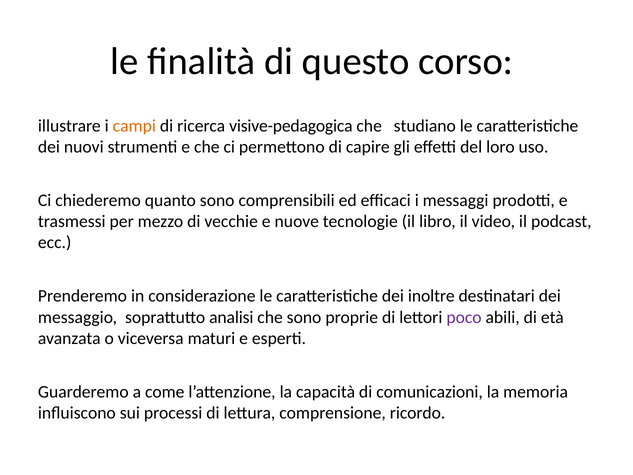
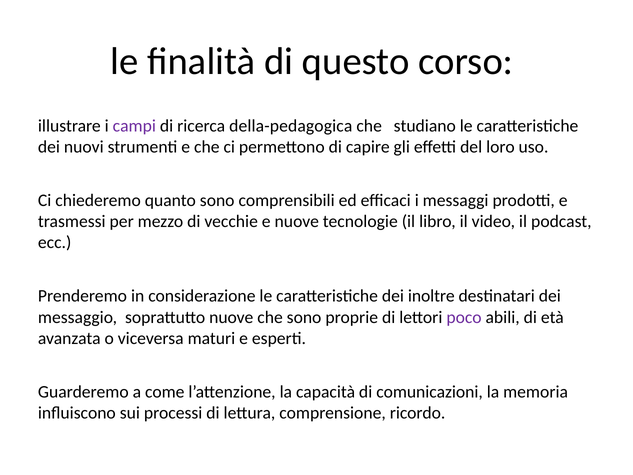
campi colour: orange -> purple (134, 126)
visive-pedagogica: visive-pedagogica -> della-pedagogica (291, 126)
soprattutto analisi: analisi -> nuove (231, 317)
